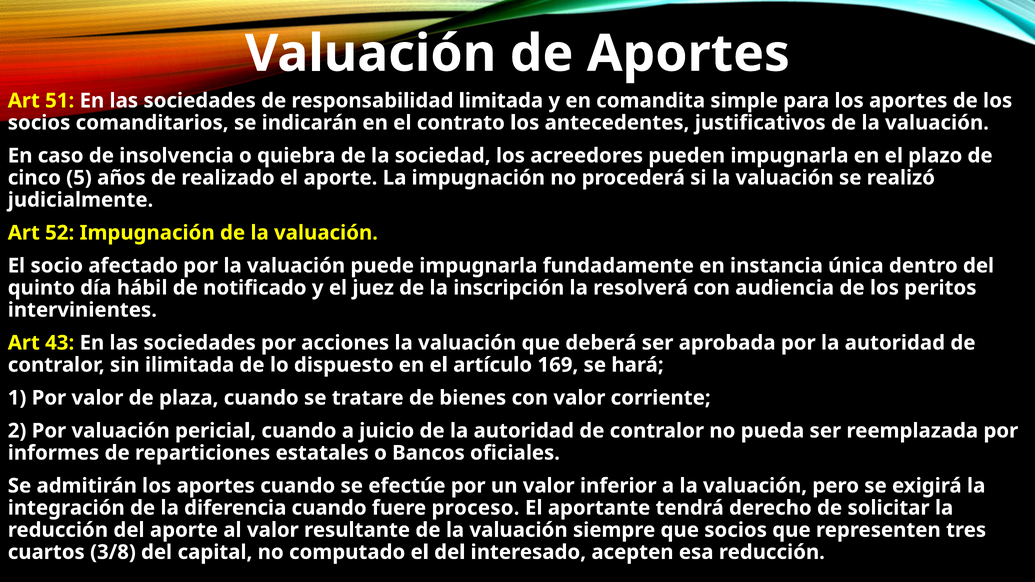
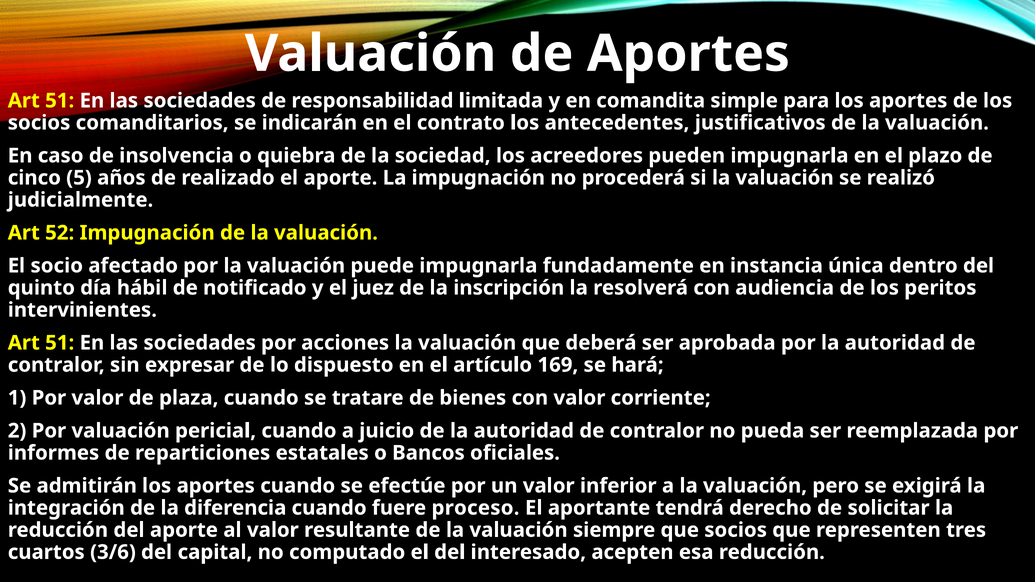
43: 43 -> 51 (60, 343)
ilimitada: ilimitada -> expresar (190, 365)
3/8: 3/8 -> 3/6 (113, 552)
